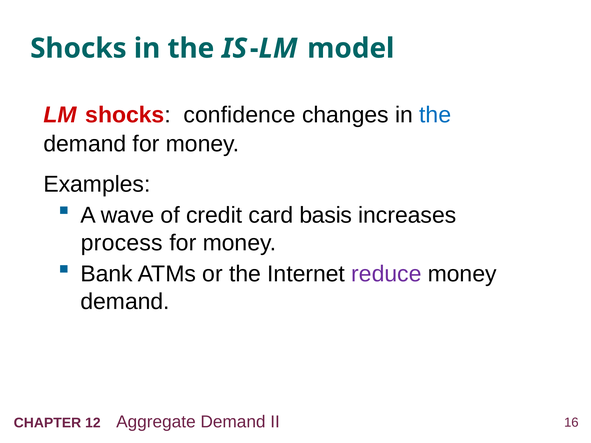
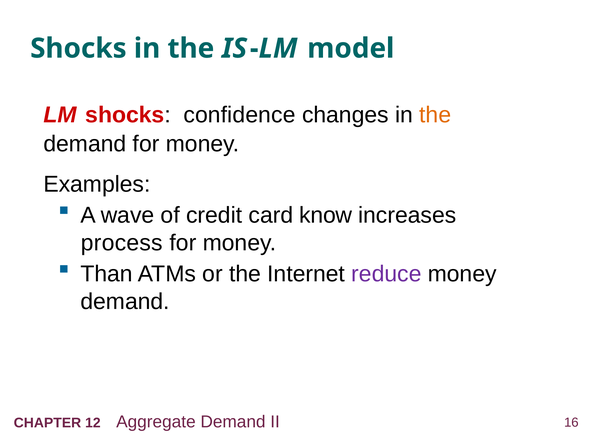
the colour: blue -> orange (435, 115)
basis: basis -> know (326, 215)
Bank: Bank -> Than (107, 274)
